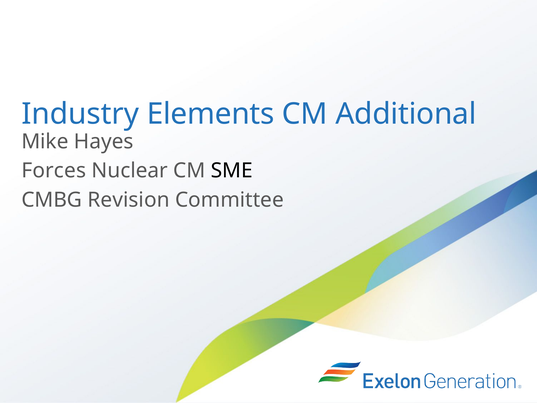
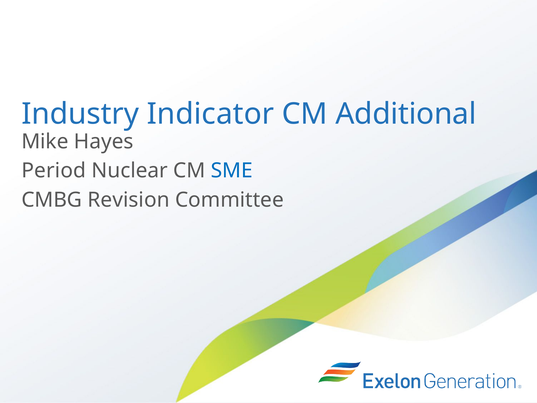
Elements: Elements -> Indicator (210, 114)
Forces: Forces -> Period (54, 171)
SME colour: black -> blue (232, 171)
